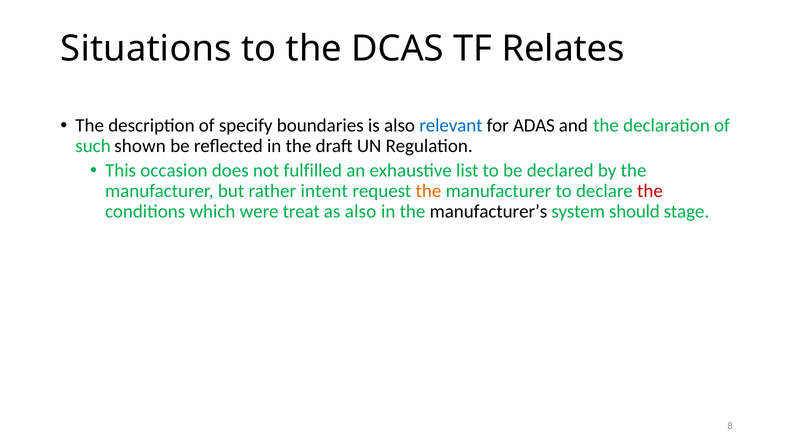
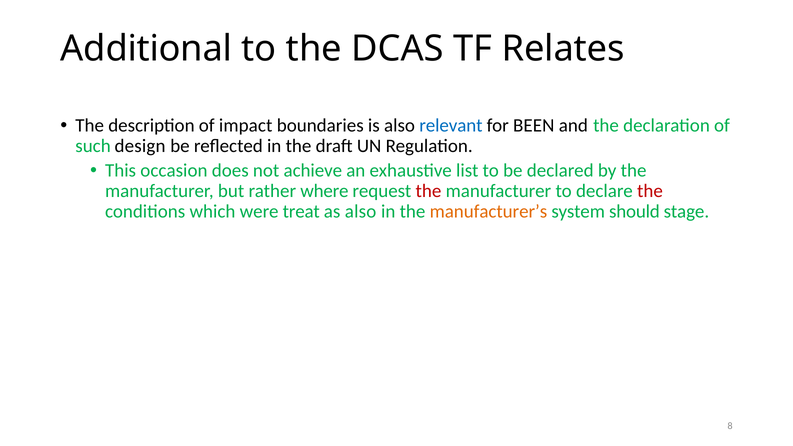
Situations: Situations -> Additional (146, 49)
specify: specify -> impact (246, 125)
ADAS: ADAS -> BEEN (534, 125)
shown: shown -> design (140, 146)
fulfilled: fulfilled -> achieve (313, 171)
intent: intent -> where (324, 191)
the colour: orange -> red (428, 191)
manufacturer’s colour: black -> orange (488, 212)
